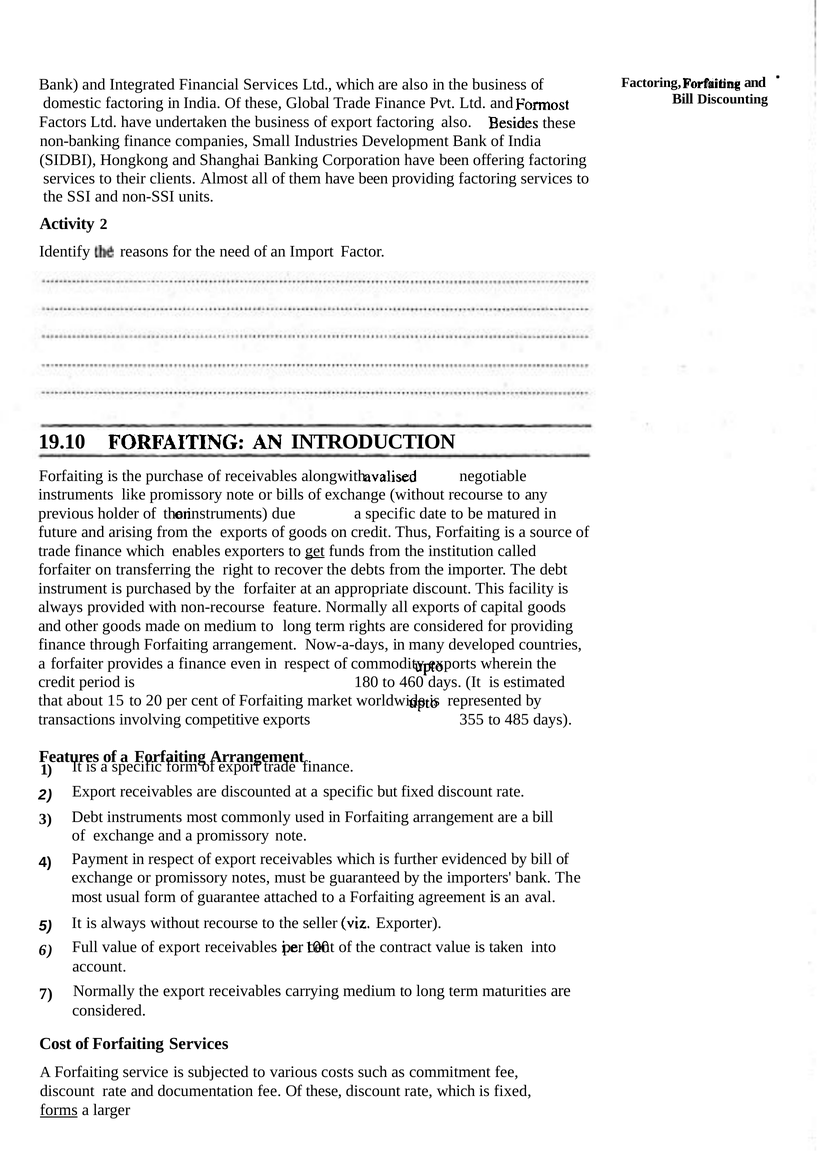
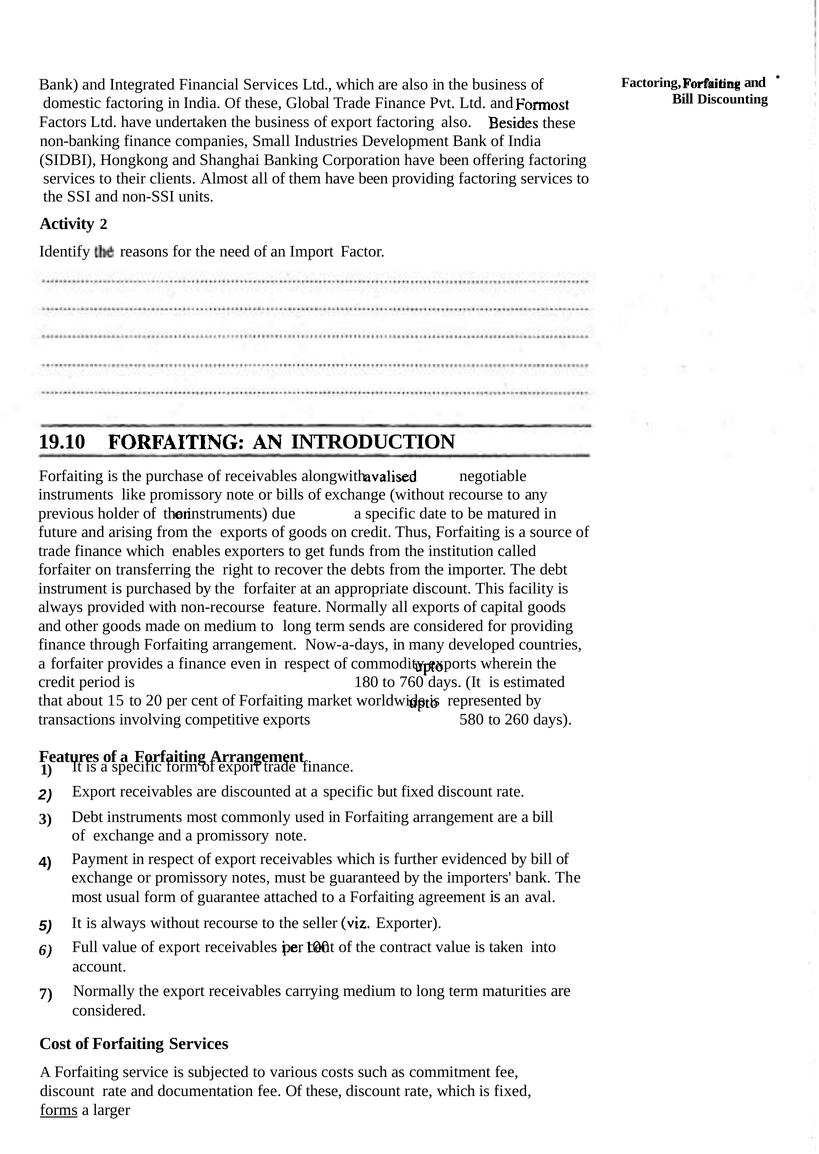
get underline: present -> none (315, 551)
rights: rights -> sends (367, 626)
460: 460 -> 760 (412, 682)
355: 355 -> 580 (472, 719)
485: 485 -> 260 (517, 719)
